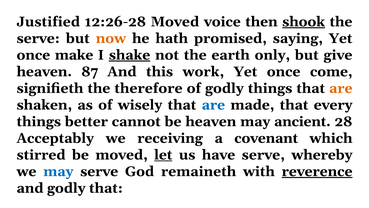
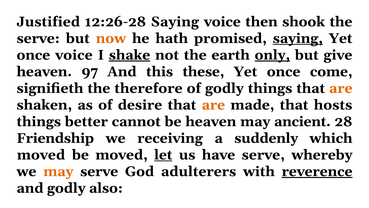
12:26-28 Moved: Moved -> Saying (175, 22)
shook underline: present -> none (304, 22)
saying underline: none -> present (298, 38)
once make: make -> voice (74, 55)
only underline: none -> present (272, 55)
87: 87 -> 97 (90, 72)
work: work -> these (203, 72)
wisely: wisely -> desire (140, 105)
are colour: blue -> orange (213, 105)
every: every -> hosts (333, 105)
Acceptably: Acceptably -> Friendship (55, 138)
covenant: covenant -> suddenly (266, 138)
stirred: stirred -> moved (41, 155)
may colour: blue -> orange (58, 171)
remaineth: remaineth -> adulterers (199, 171)
godly that: that -> also (106, 188)
